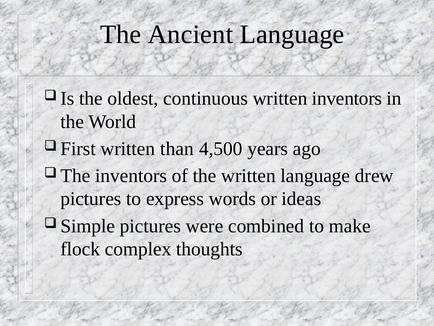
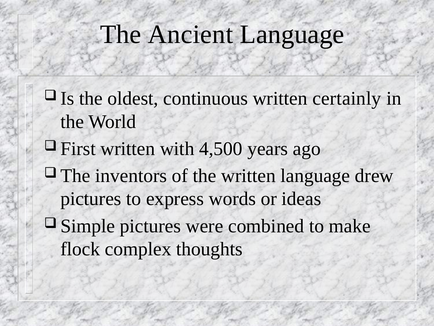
written inventors: inventors -> certainly (347, 98)
than: than -> with (177, 148)
